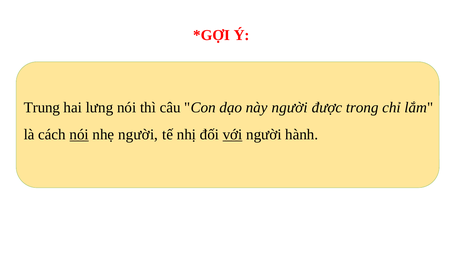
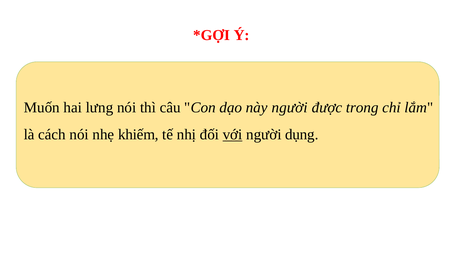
Trung: Trung -> Muốn (42, 107)
nói underline: present -> none (79, 134)
nhẹ người: người -> khiếm (138, 134)
hành: hành -> dụng (302, 134)
